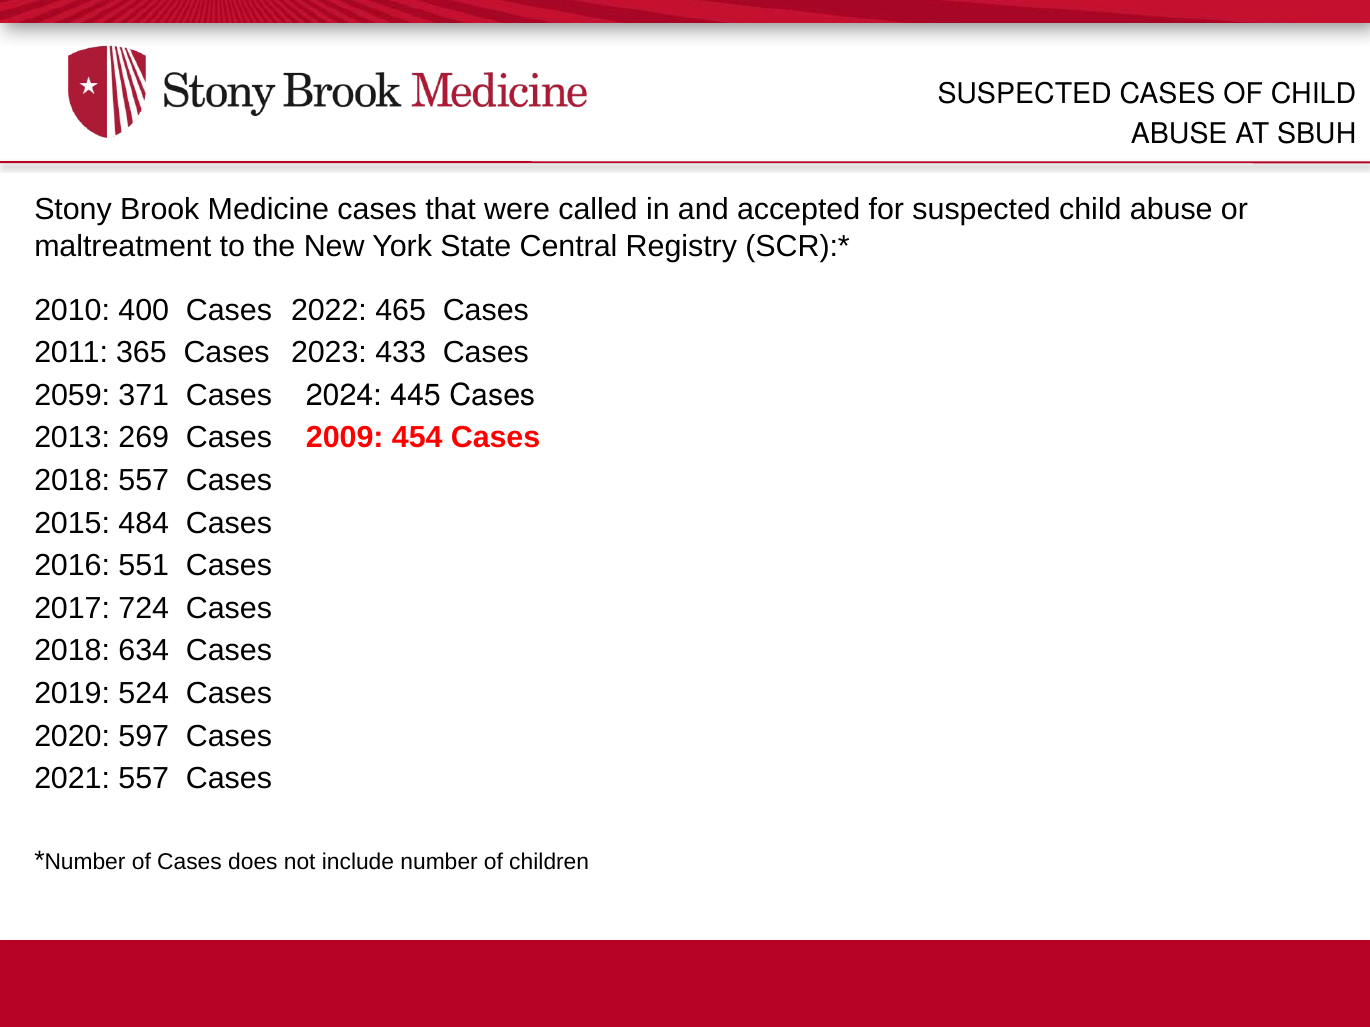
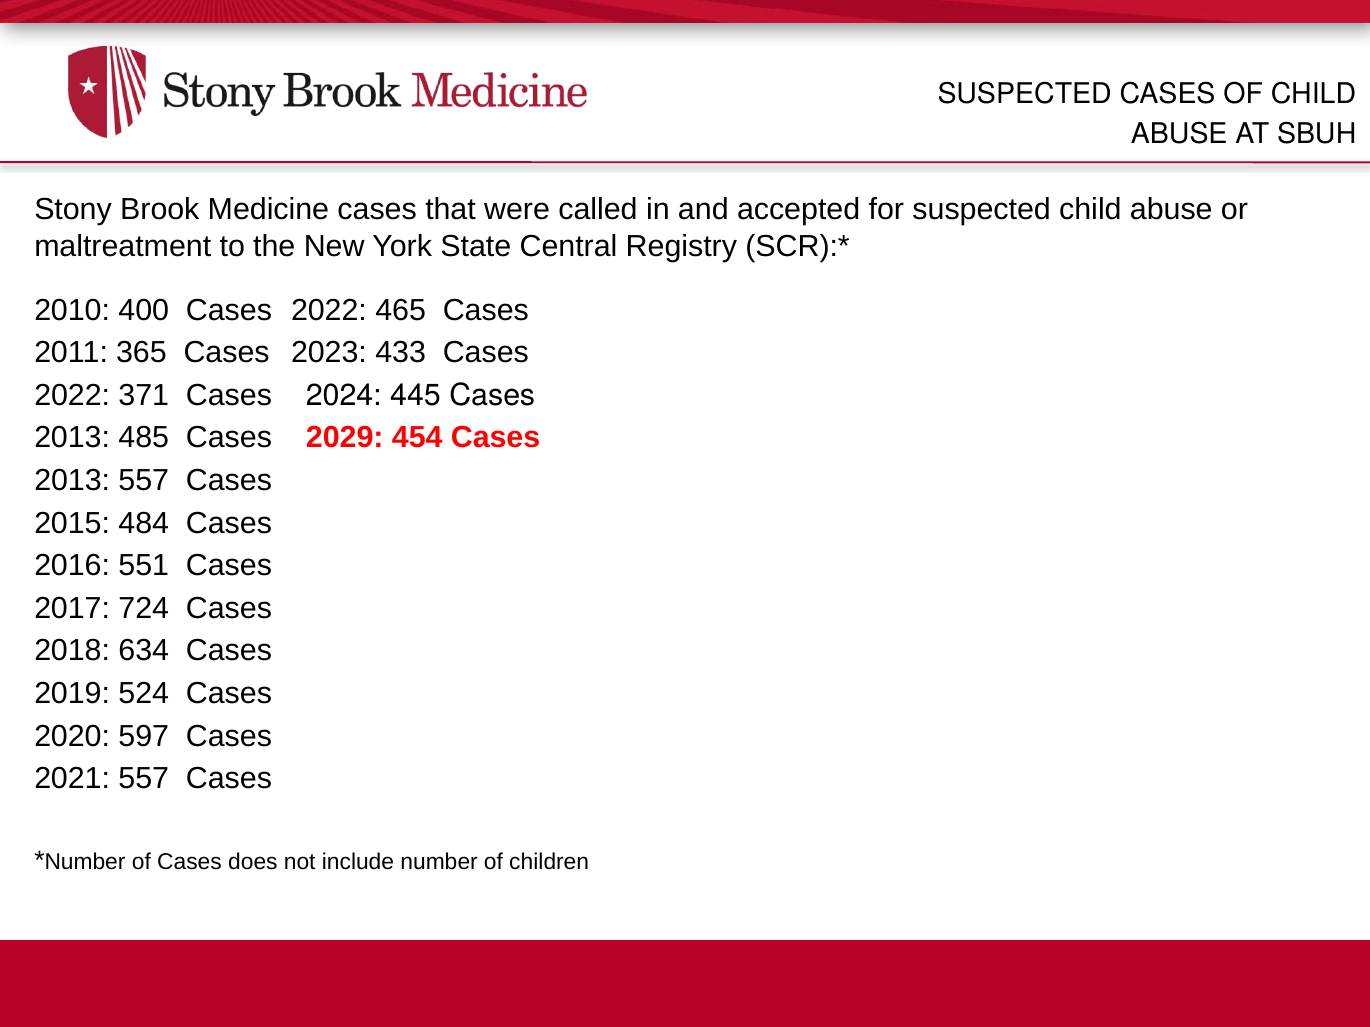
2059: 2059 -> 2022 (72, 396)
269: 269 -> 485 (144, 438)
2009: 2009 -> 2029 (345, 438)
2018: 2018 -> 2013 (72, 481)
